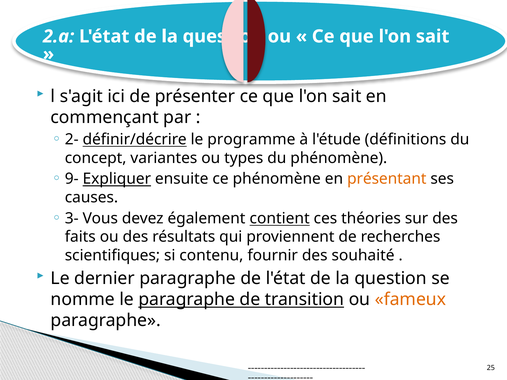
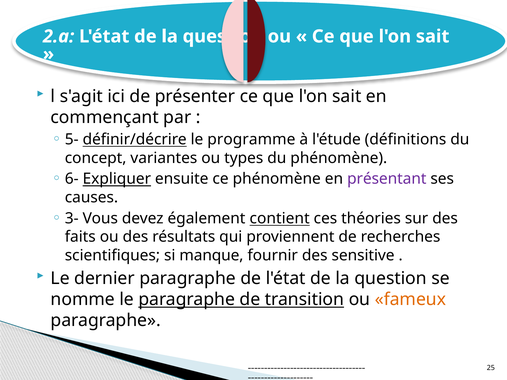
2-: 2- -> 5- (72, 140)
9-: 9- -> 6- (72, 179)
présentant colour: orange -> purple (387, 179)
contenu: contenu -> manque (211, 256)
souhaité: souhaité -> sensitive (363, 256)
